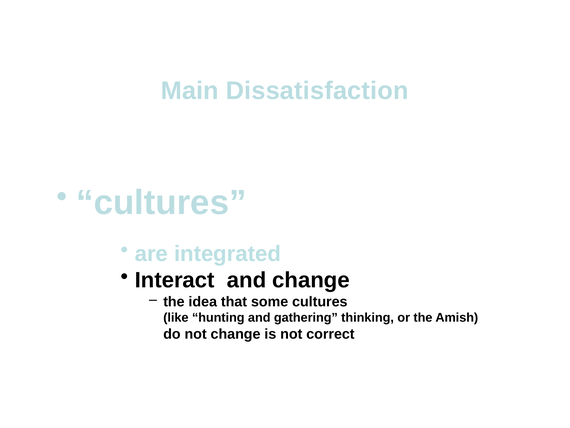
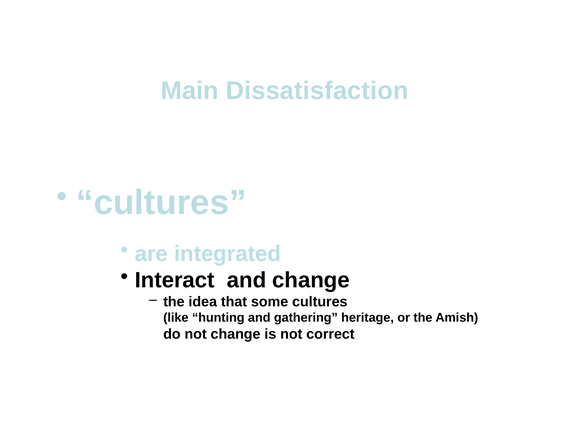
thinking: thinking -> heritage (368, 317)
